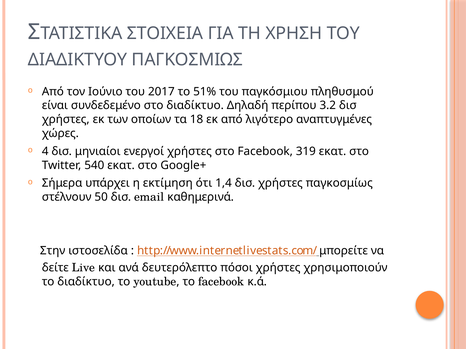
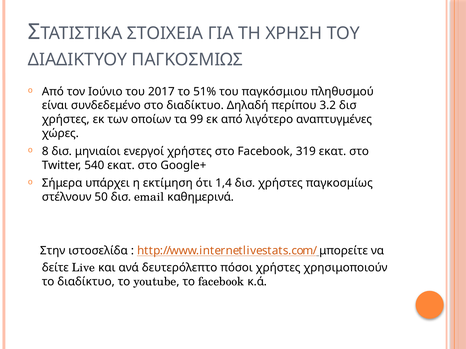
18: 18 -> 99 (197, 120)
4: 4 -> 8 (45, 151)
